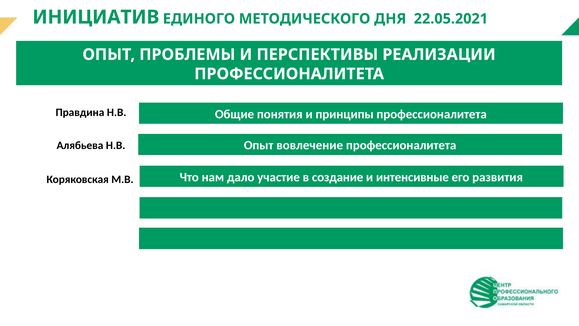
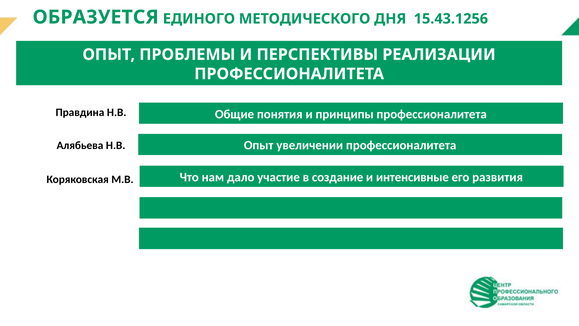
ИНИЦИАТИВ: ИНИЦИАТИВ -> ОБРАЗУЕТСЯ (96, 17)
22.05.2021: 22.05.2021 -> 15.43.1256 (451, 19)
вовлечение: вовлечение -> увеличении (310, 145)
